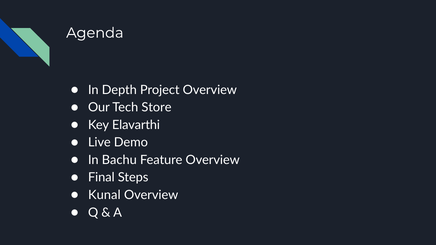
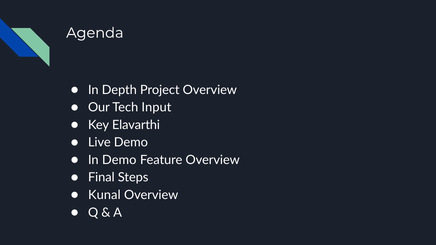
Store: Store -> Input (156, 107)
In Bachu: Bachu -> Demo (119, 160)
